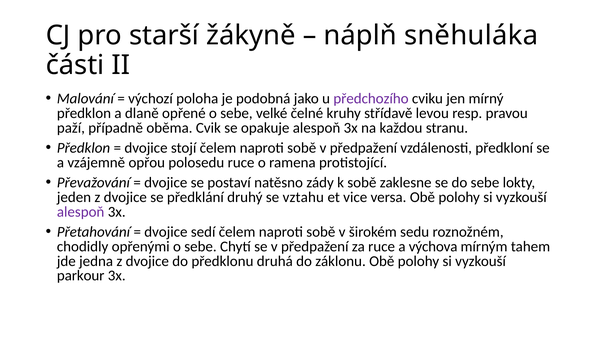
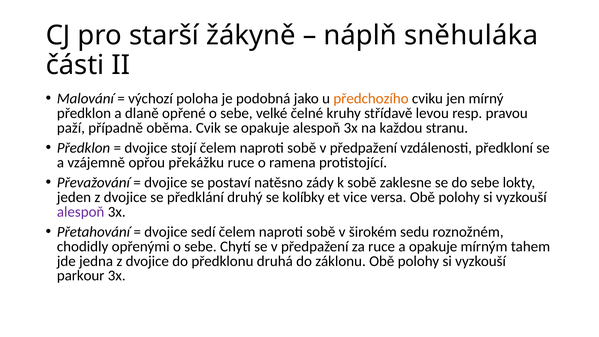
předchozího colour: purple -> orange (371, 99)
polosedu: polosedu -> překážku (196, 162)
vztahu: vztahu -> kolíbky (303, 197)
a výchova: výchova -> opakuje (433, 246)
